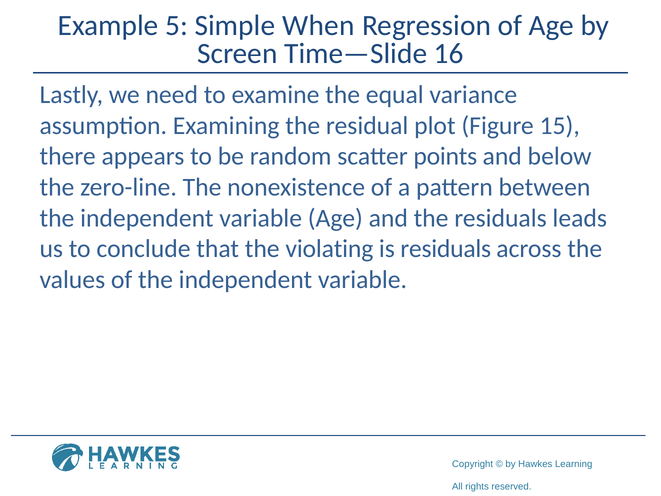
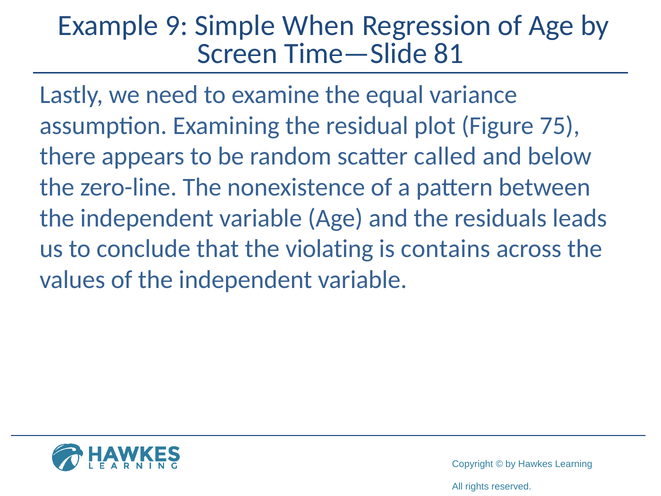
5: 5 -> 9 (177, 26)
16: 16 -> 81 (449, 53)
15: 15 -> 75 (560, 126)
points: points -> called (445, 156)
is residuals: residuals -> contains (446, 249)
